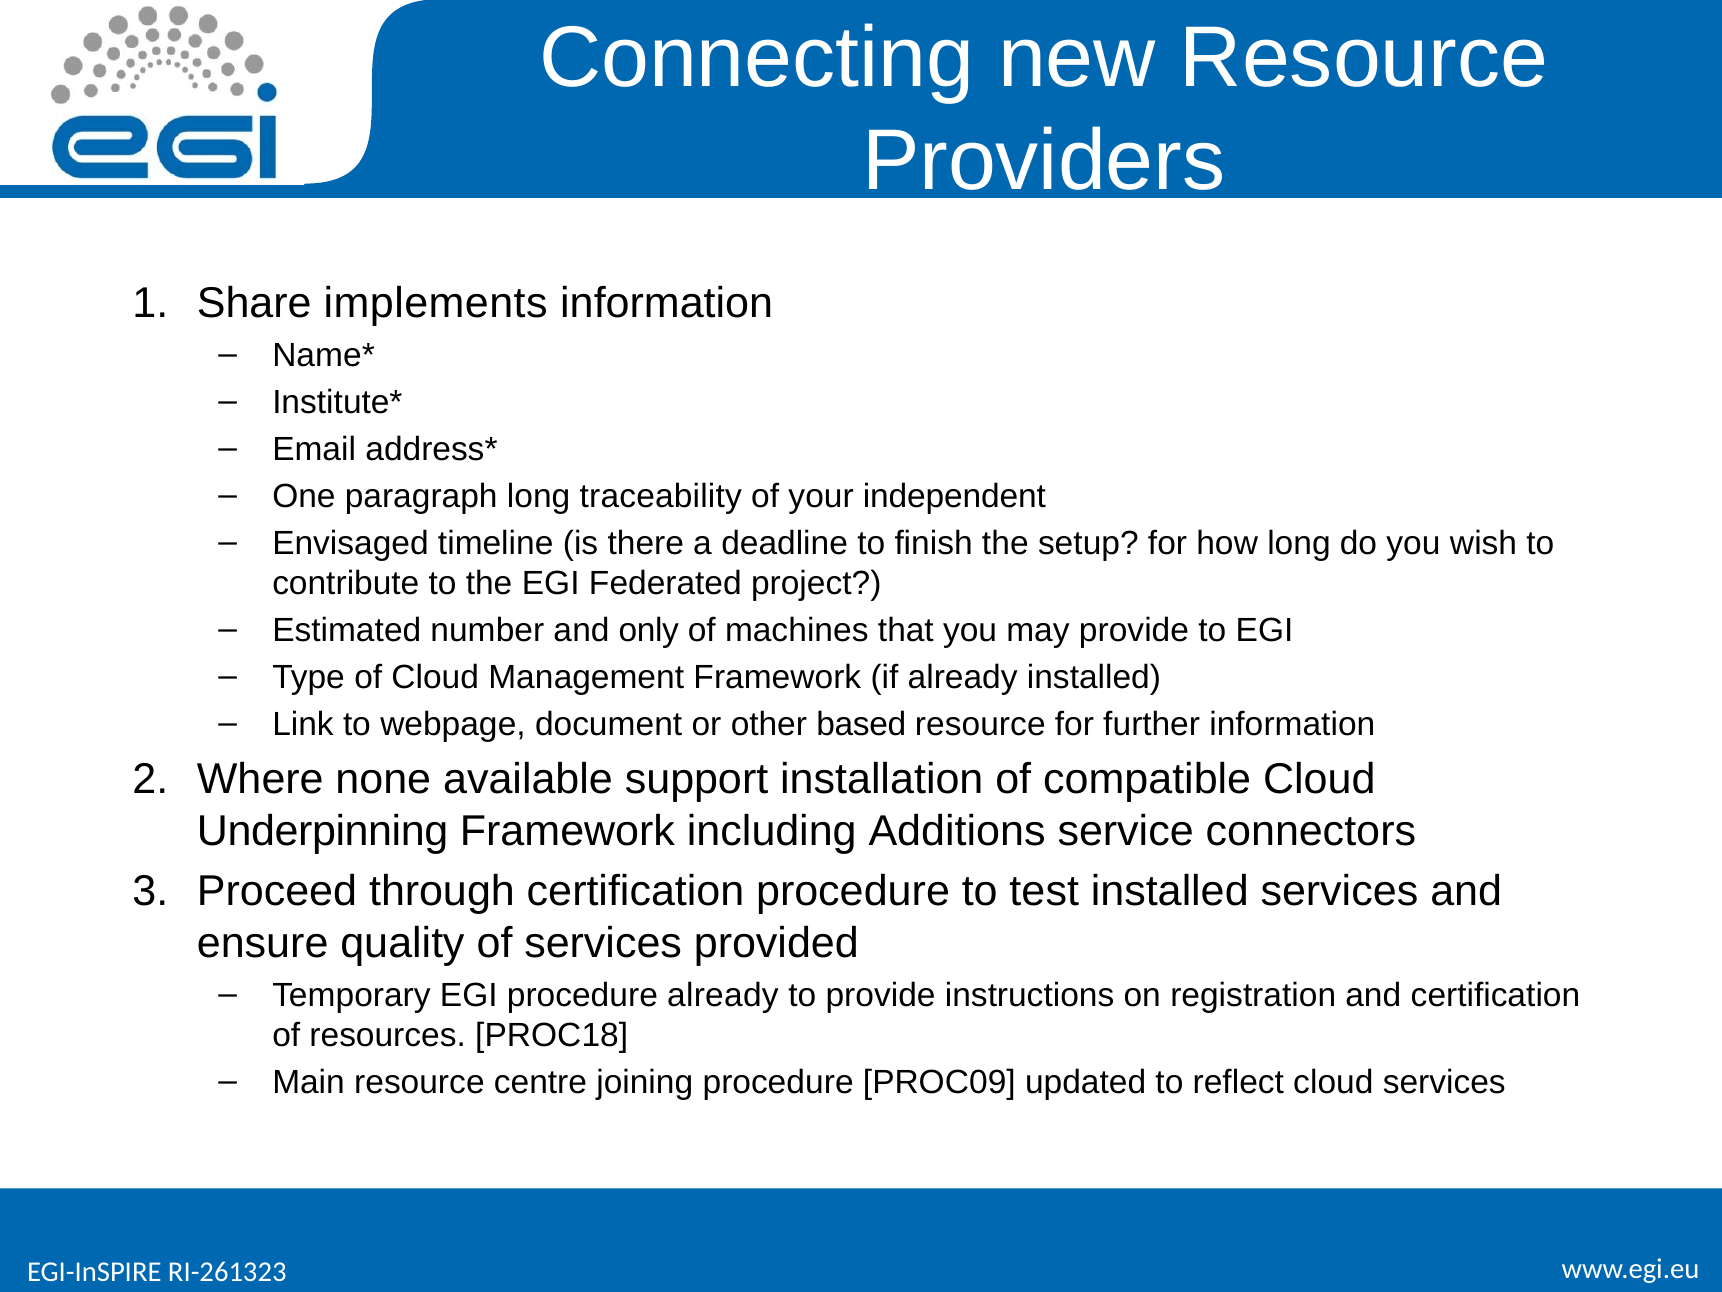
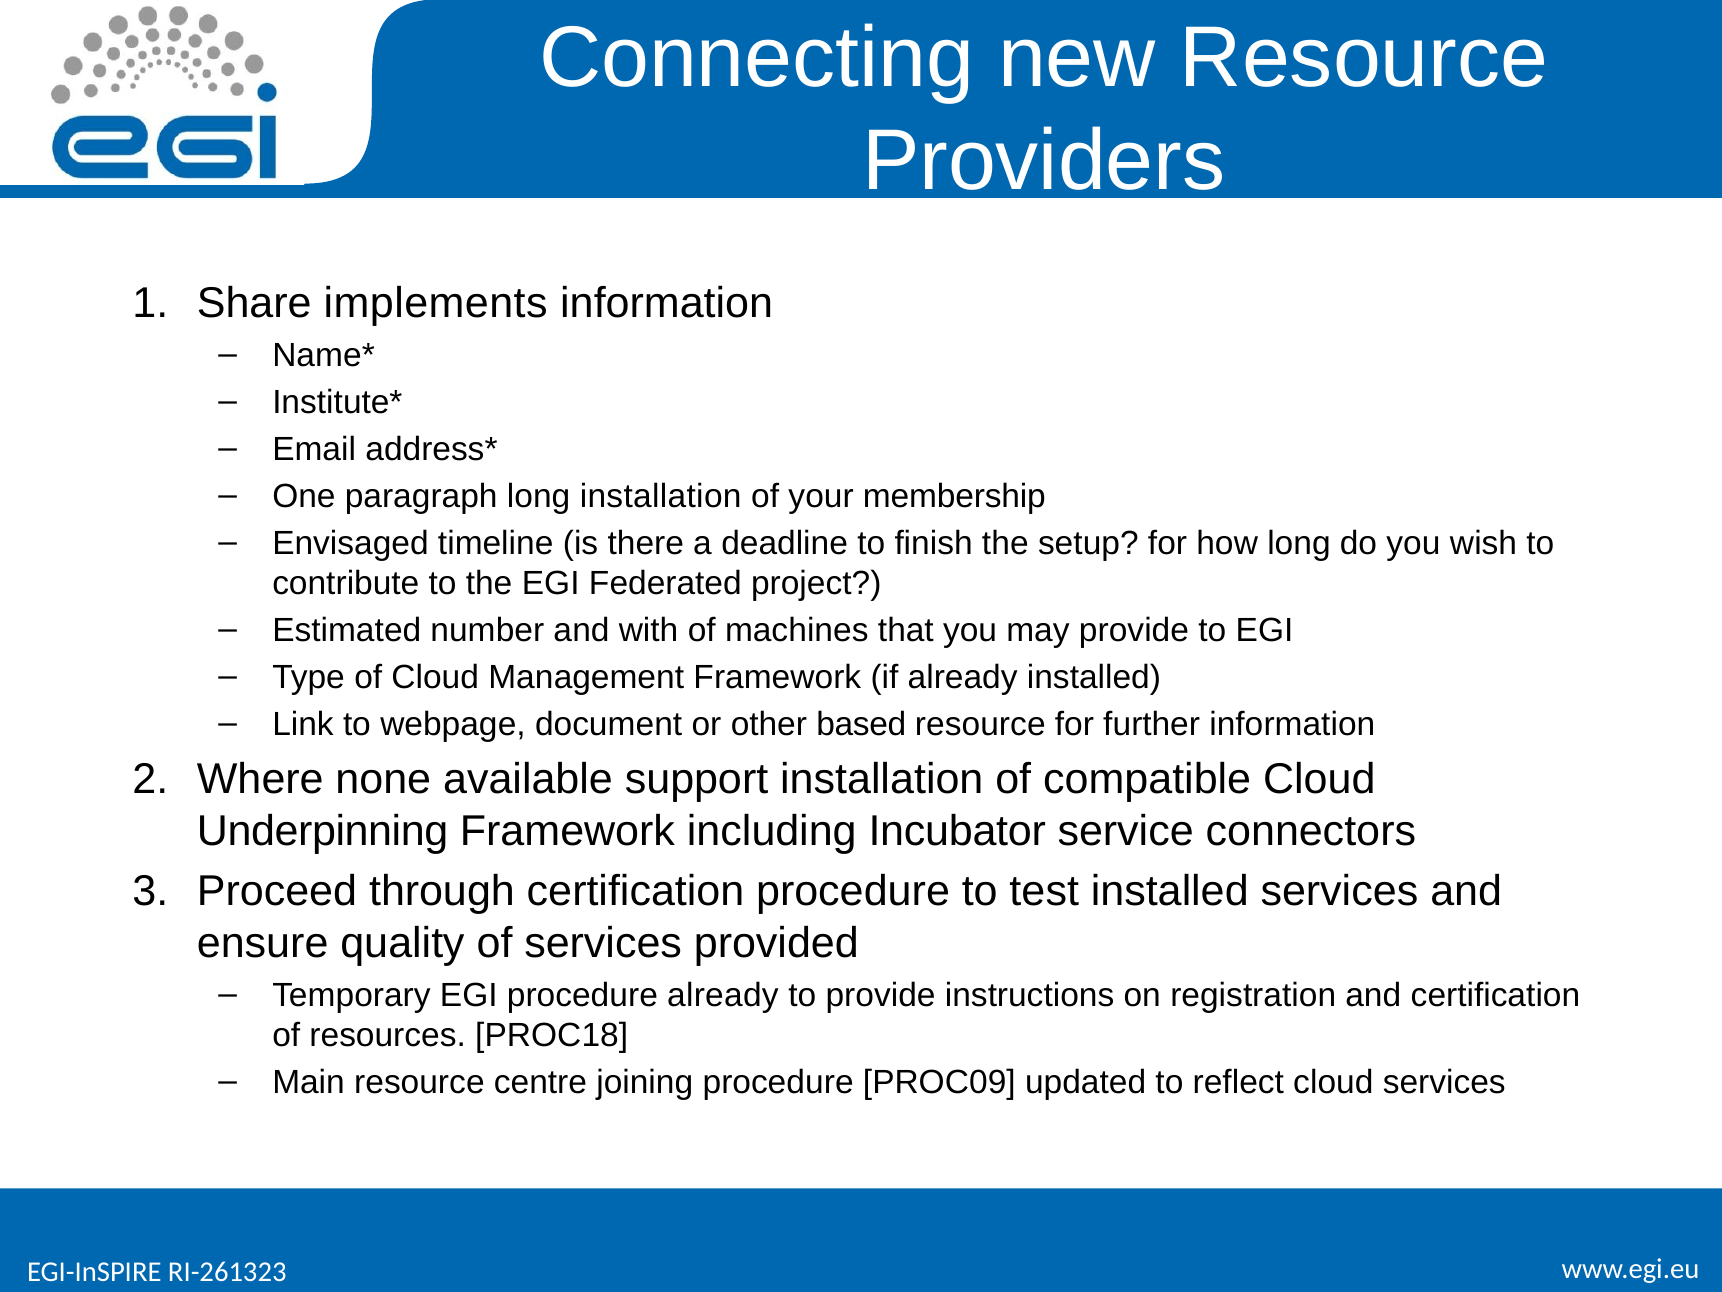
long traceability: traceability -> installation (661, 496)
independent: independent -> membership (954, 496)
only: only -> with (649, 630)
Additions: Additions -> Incubator (957, 831)
